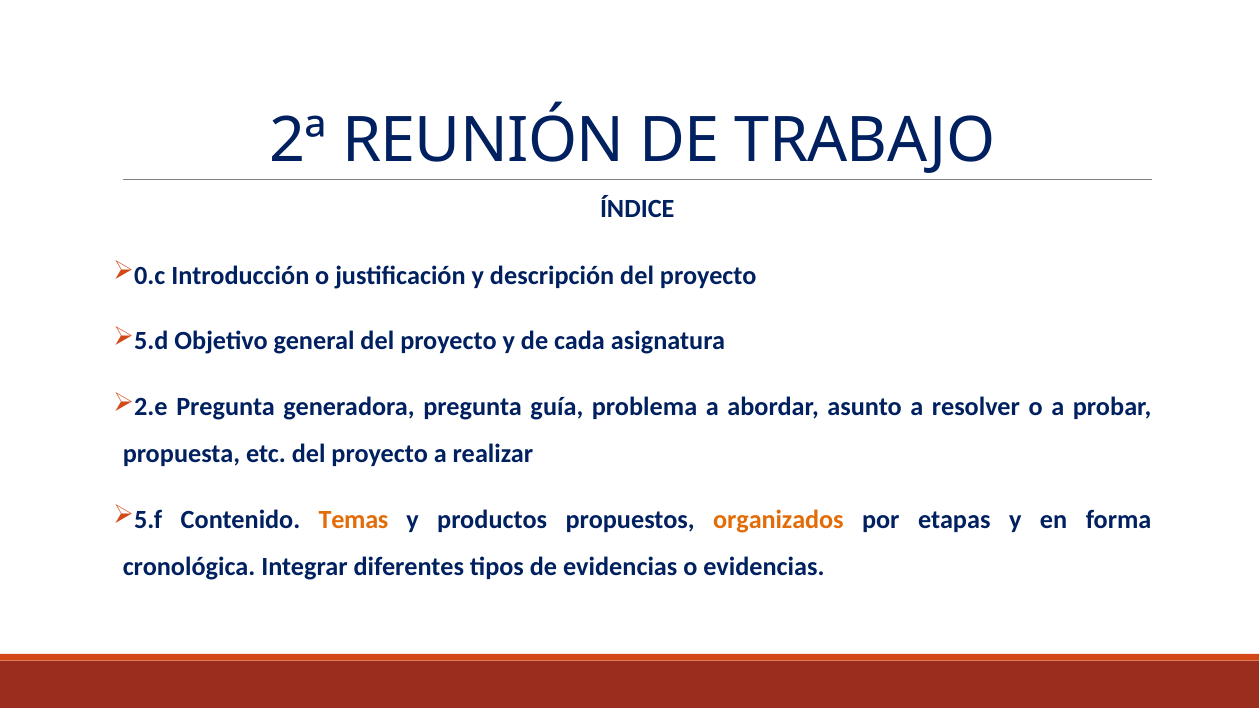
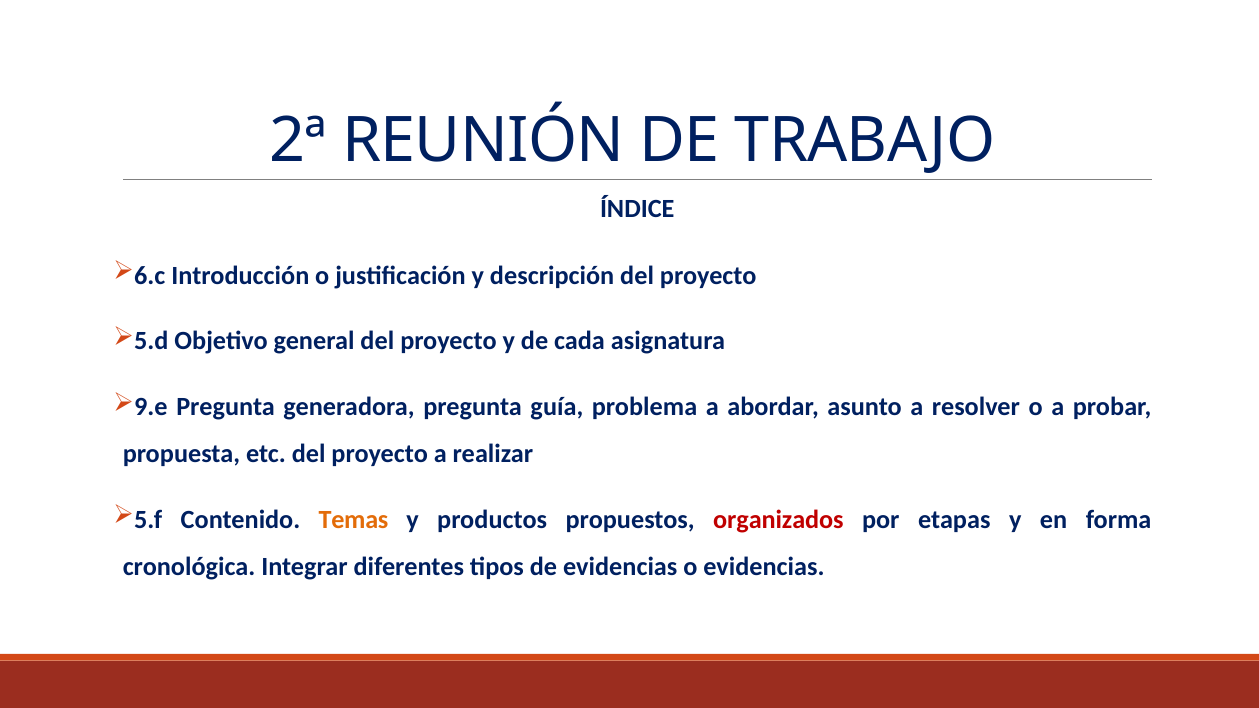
0.c: 0.c -> 6.c (150, 275)
2.e: 2.e -> 9.e (151, 407)
organizados colour: orange -> red (778, 520)
